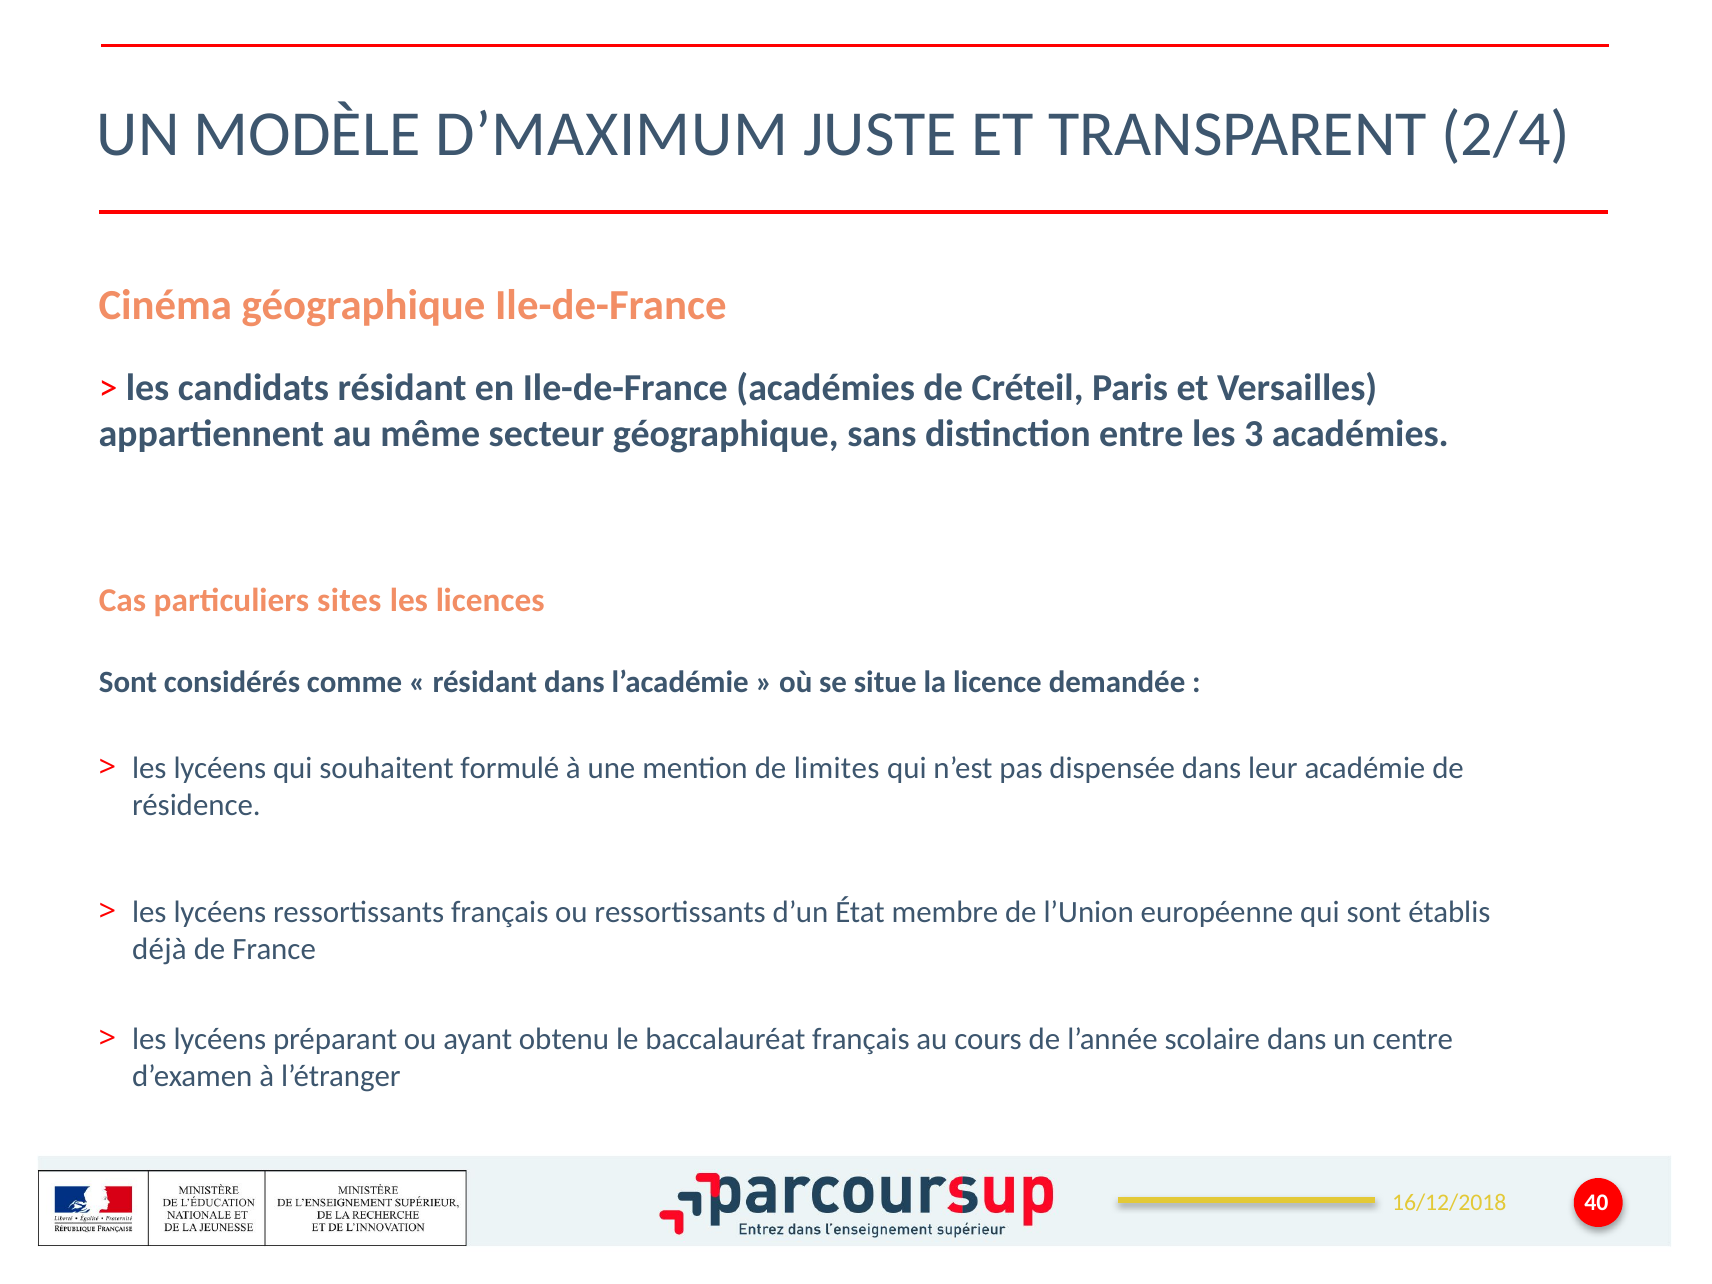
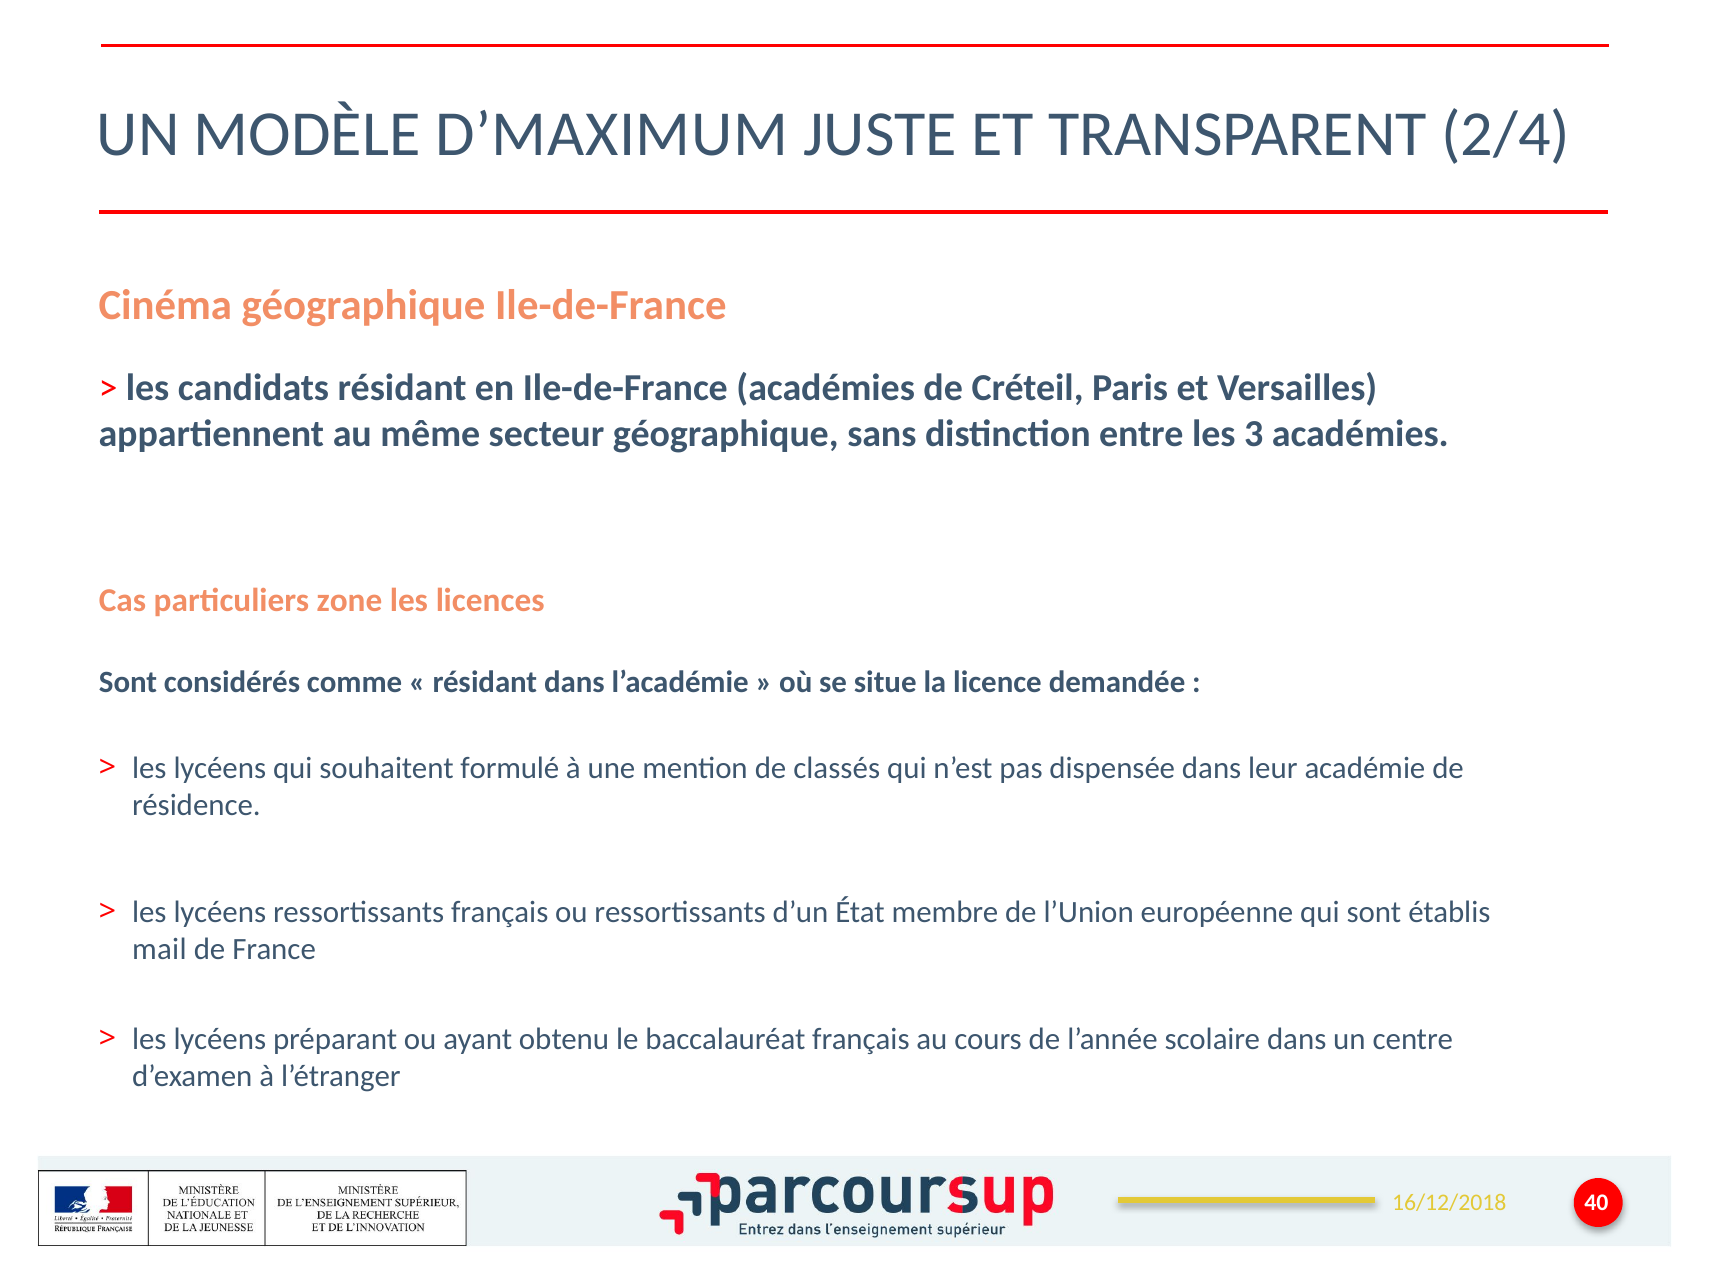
sites: sites -> zone (349, 600)
limites: limites -> classés (837, 768)
déjà: déjà -> mail (159, 949)
